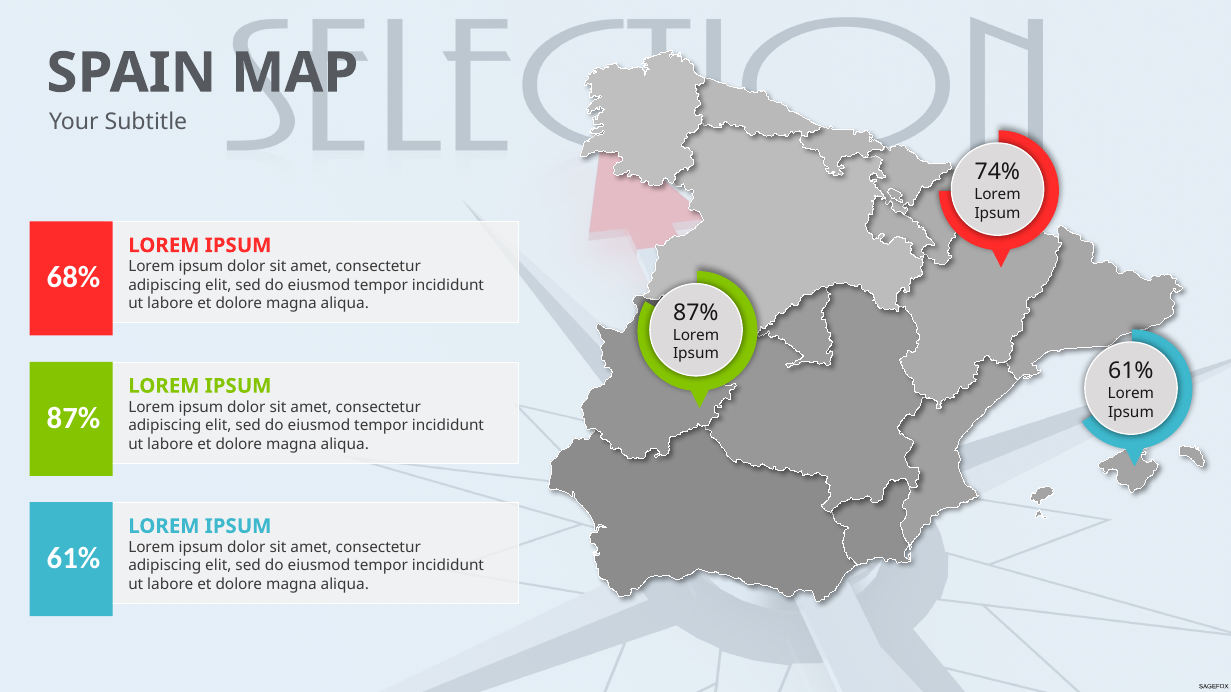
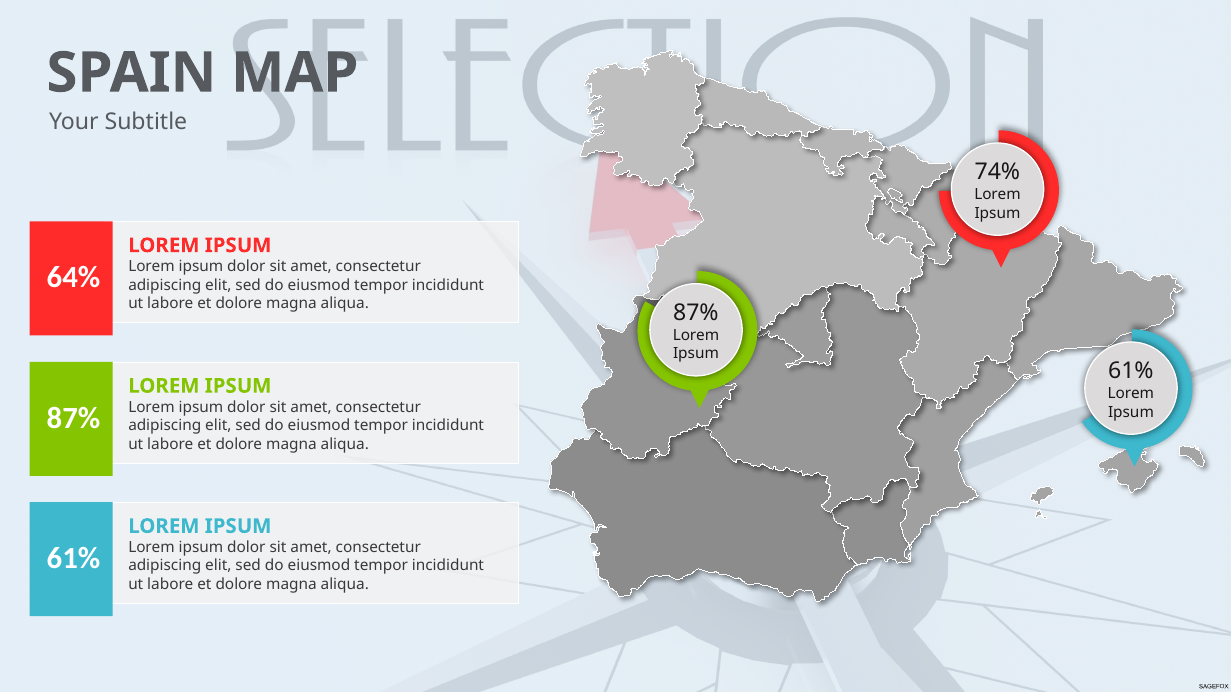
68%: 68% -> 64% (73, 278)
